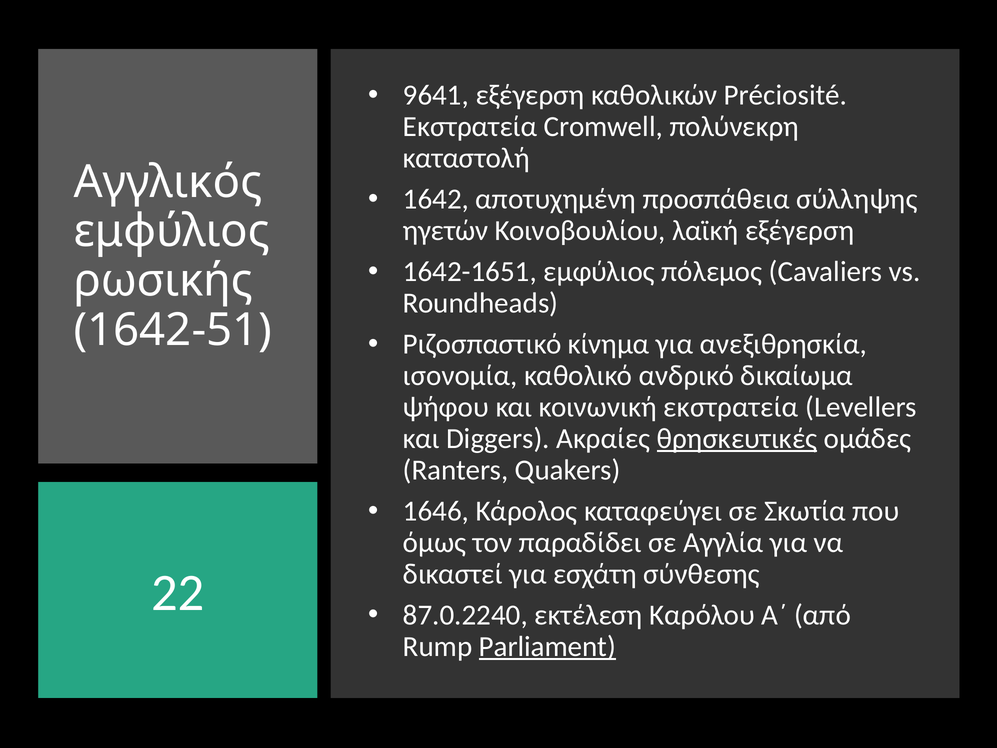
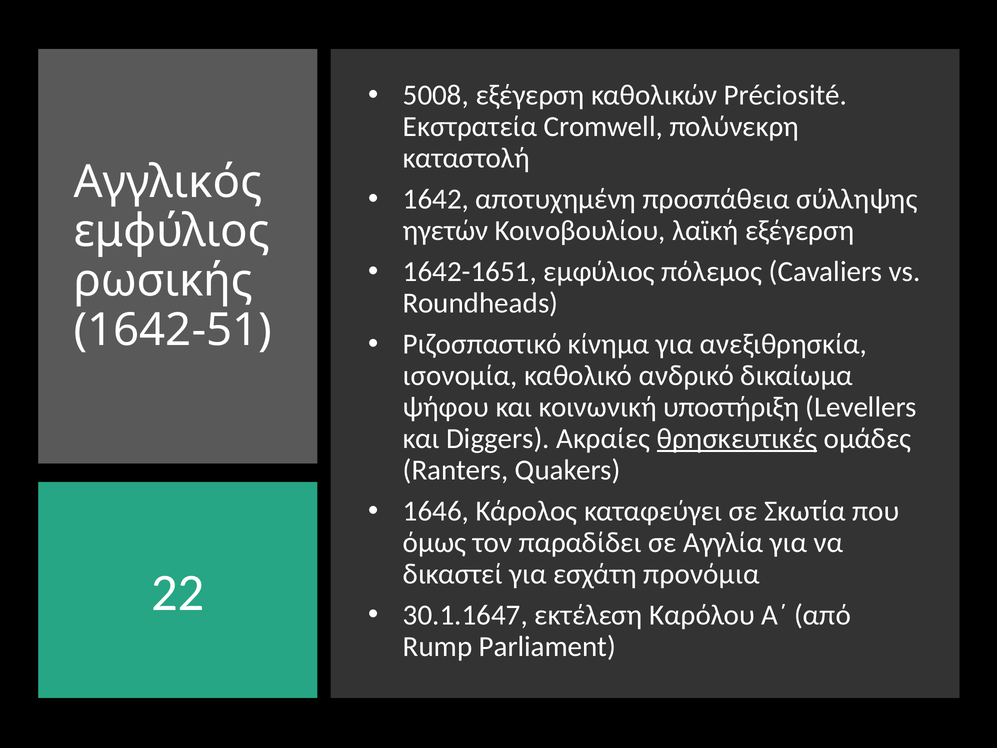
9641: 9641 -> 5008 (436, 95)
κοινωνική εκστρατεία: εκστρατεία -> υποστήριξη (731, 407)
σύνθεσης: σύνθεσης -> προνόμια (702, 574)
87.0.2240: 87.0.2240 -> 30.1.1647 (465, 615)
Parliament underline: present -> none (547, 646)
